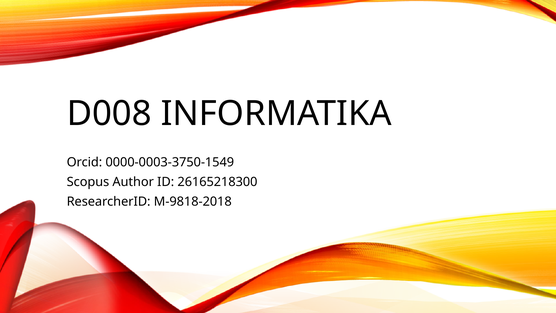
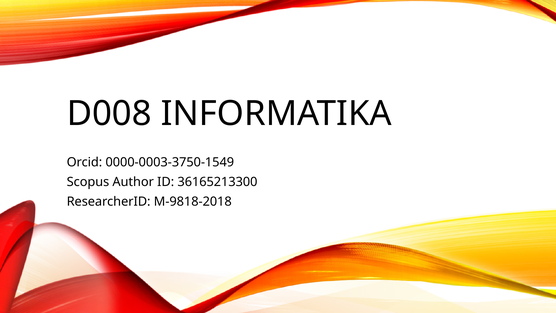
26165218300: 26165218300 -> 36165213300 (217, 182)
